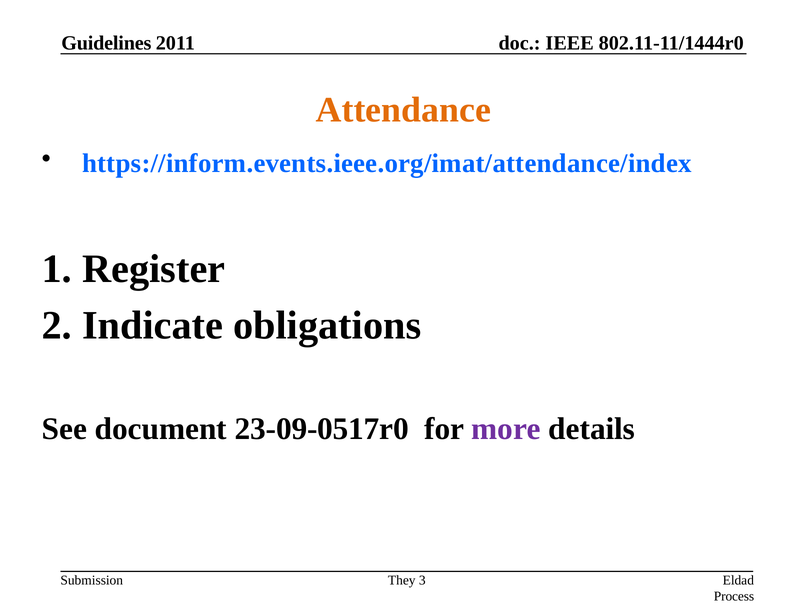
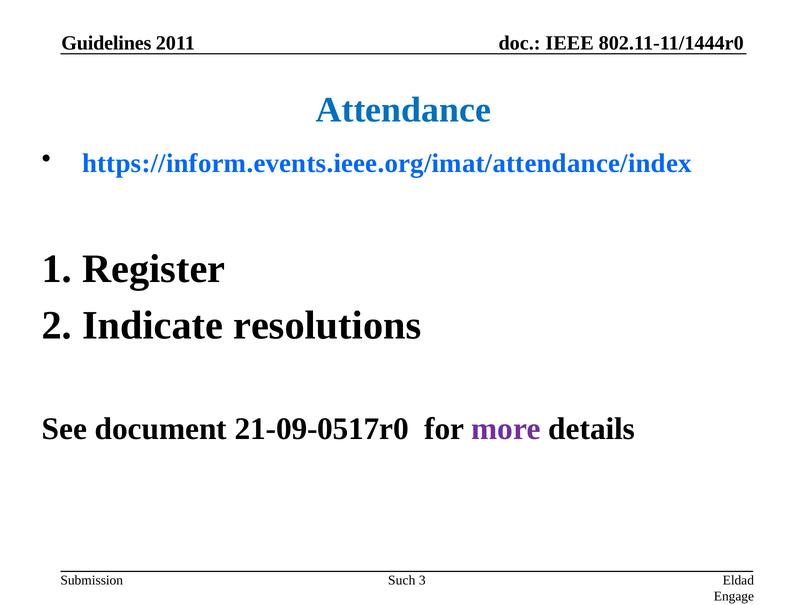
Attendance colour: orange -> blue (403, 110)
obligations: obligations -> resolutions (327, 326)
23-09-0517r0: 23-09-0517r0 -> 21-09-0517r0 (322, 429)
They: They -> Such (402, 580)
Process: Process -> Engage (734, 597)
